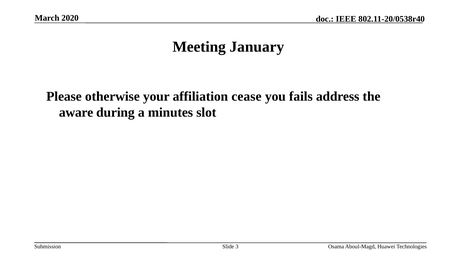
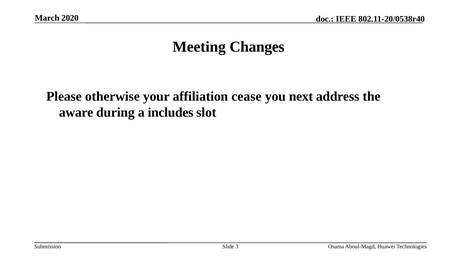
January: January -> Changes (257, 47)
fails: fails -> next (301, 96)
minutes: minutes -> includes (171, 112)
